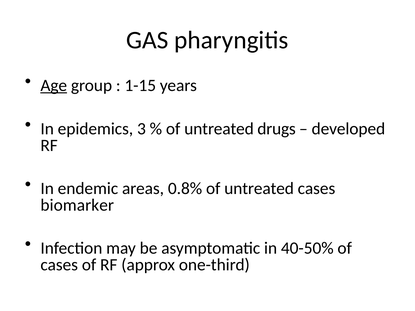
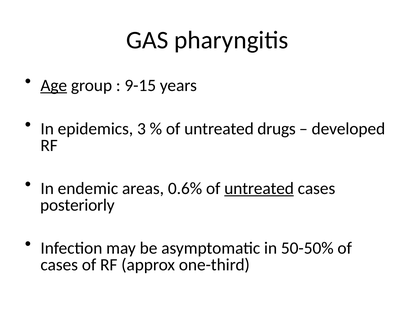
1-15: 1-15 -> 9-15 (140, 86)
0.8%: 0.8% -> 0.6% (185, 189)
untreated underline: none -> present (259, 189)
biomarker: biomarker -> posteriorly (77, 205)
40-50%: 40-50% -> 50-50% (307, 248)
